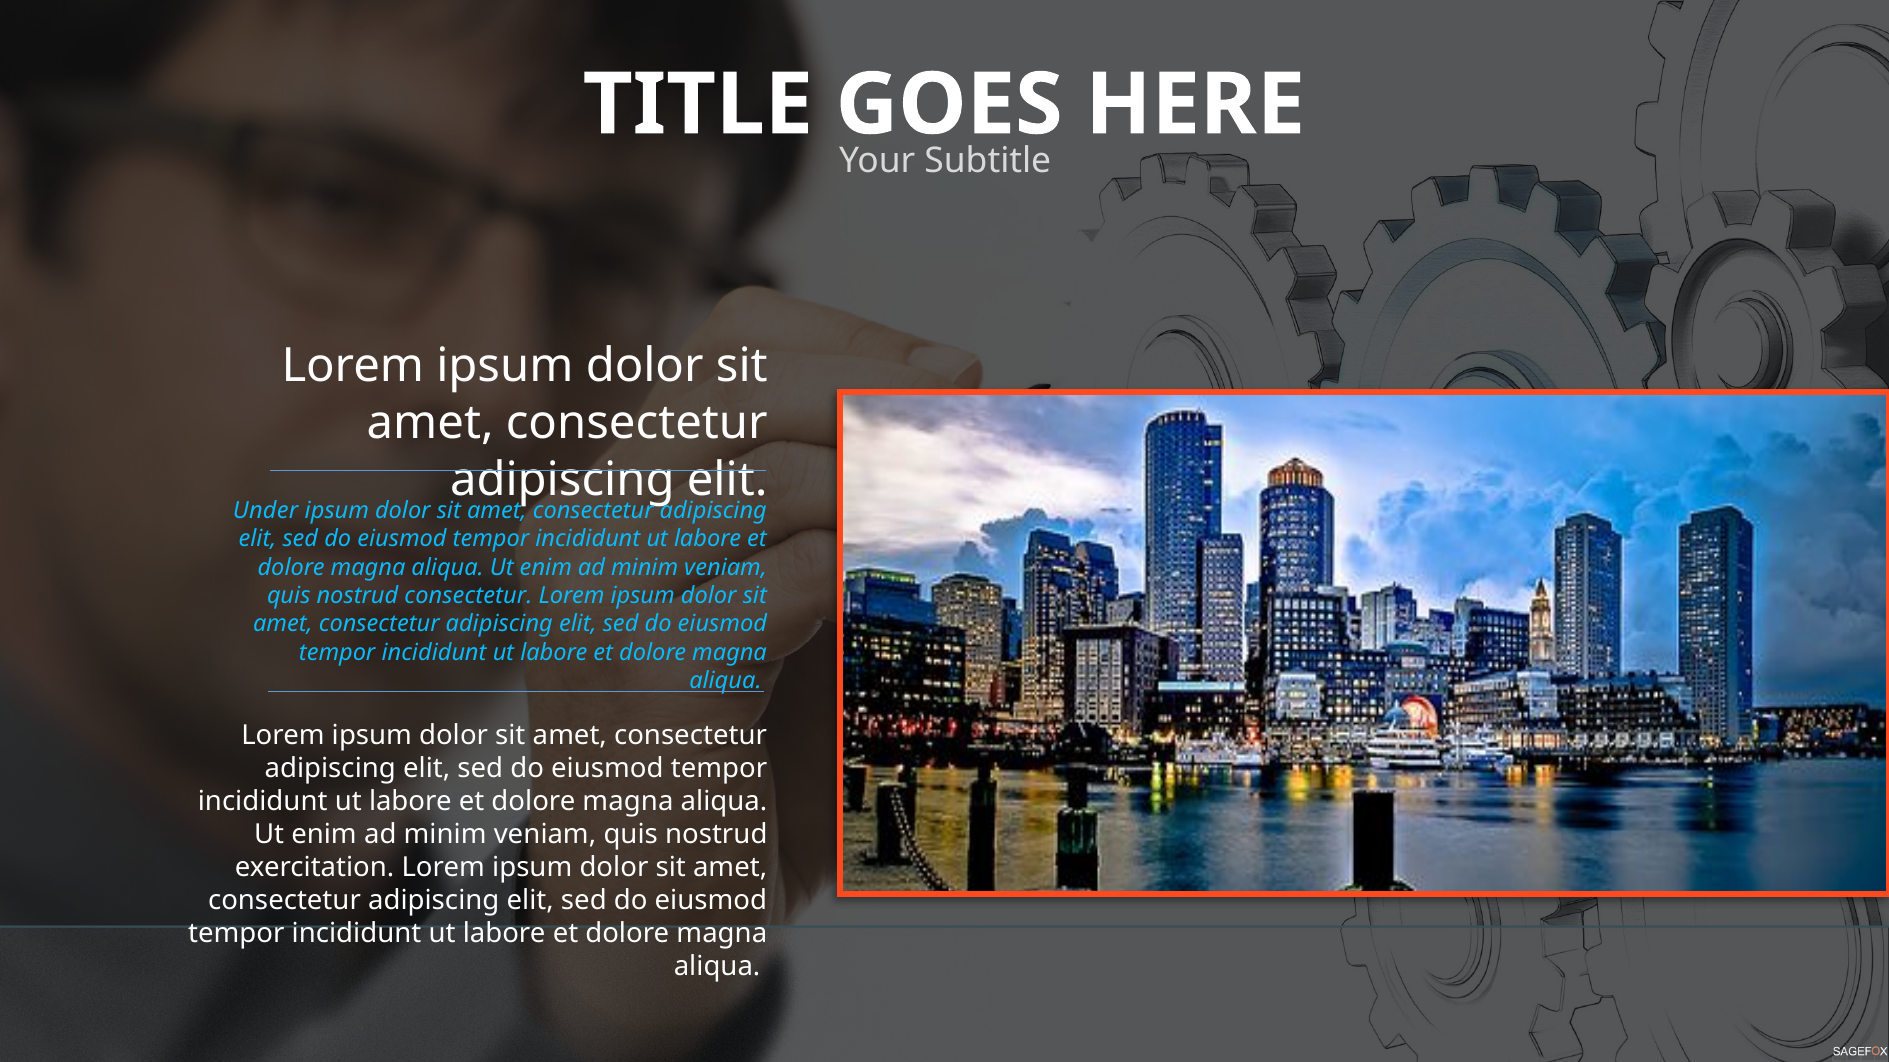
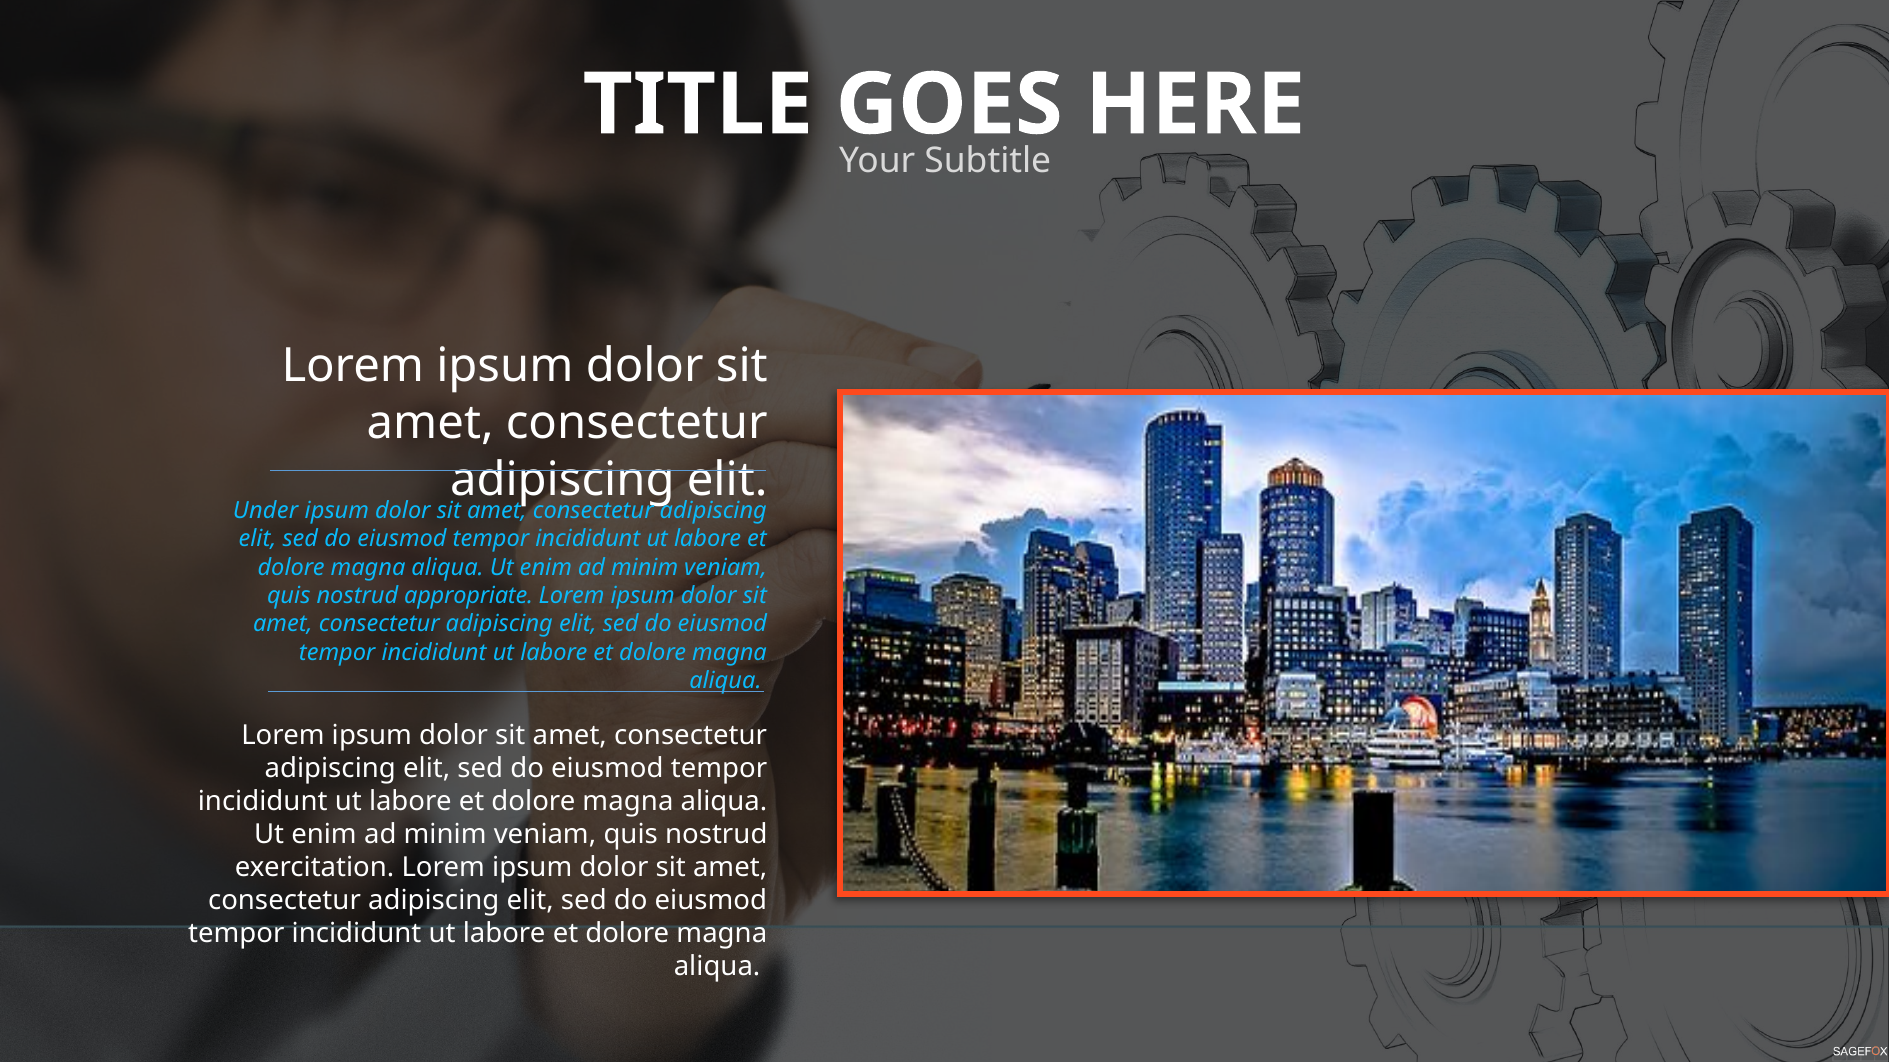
nostrud consectetur: consectetur -> appropriate (469, 596)
